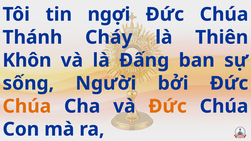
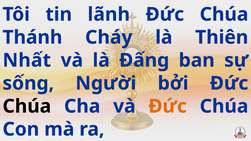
ngợi: ngợi -> lãnh (109, 14)
Khôn: Khôn -> Nhất (27, 60)
Chúa colour: orange -> black (27, 106)
